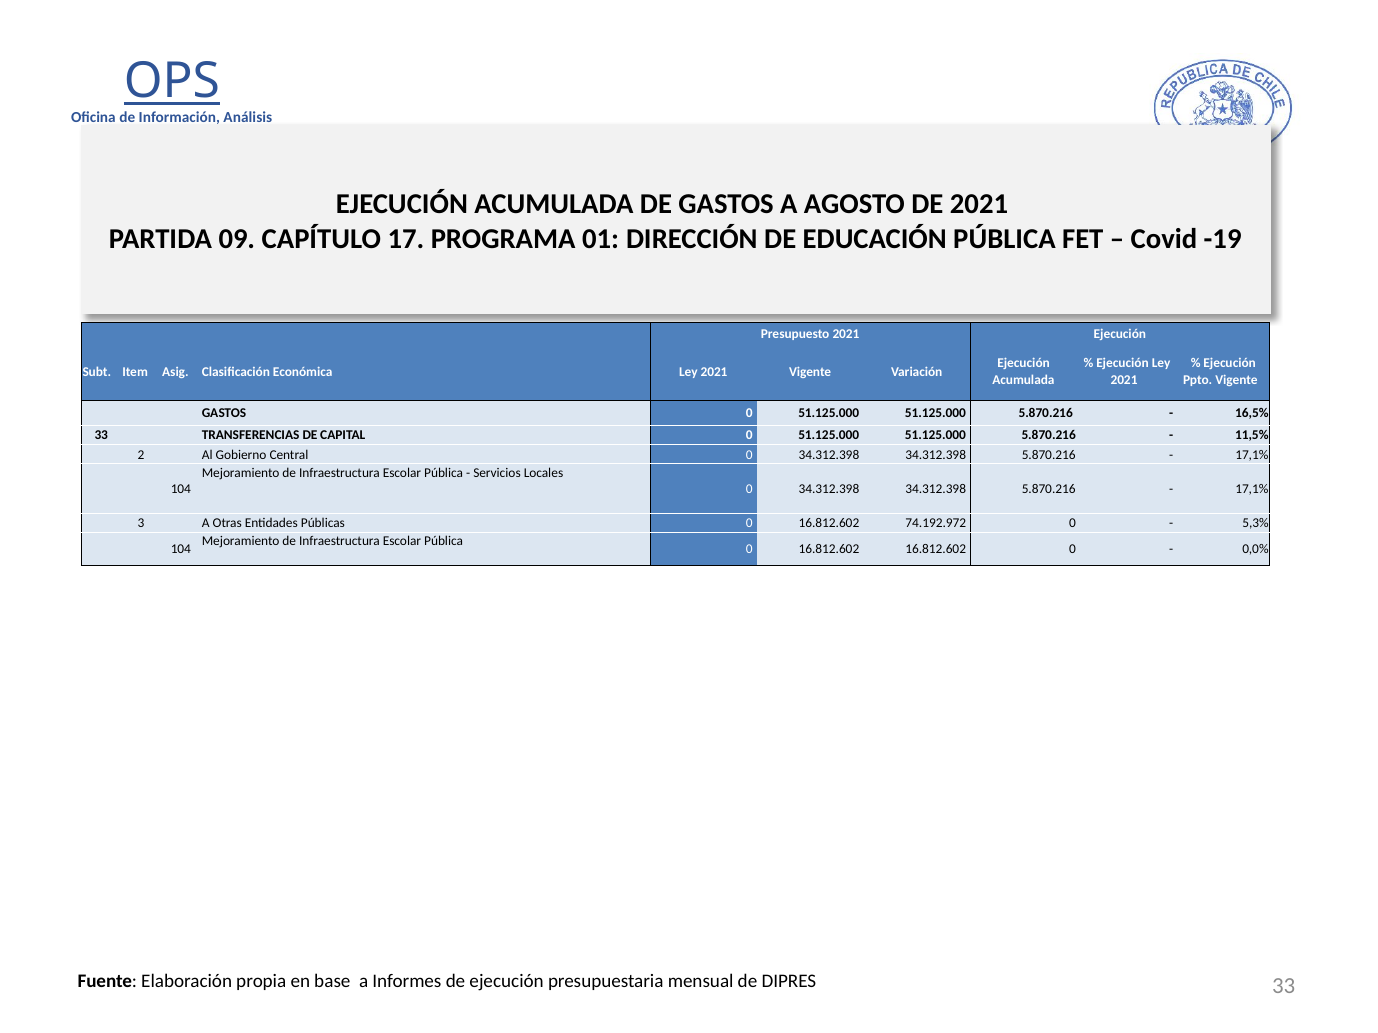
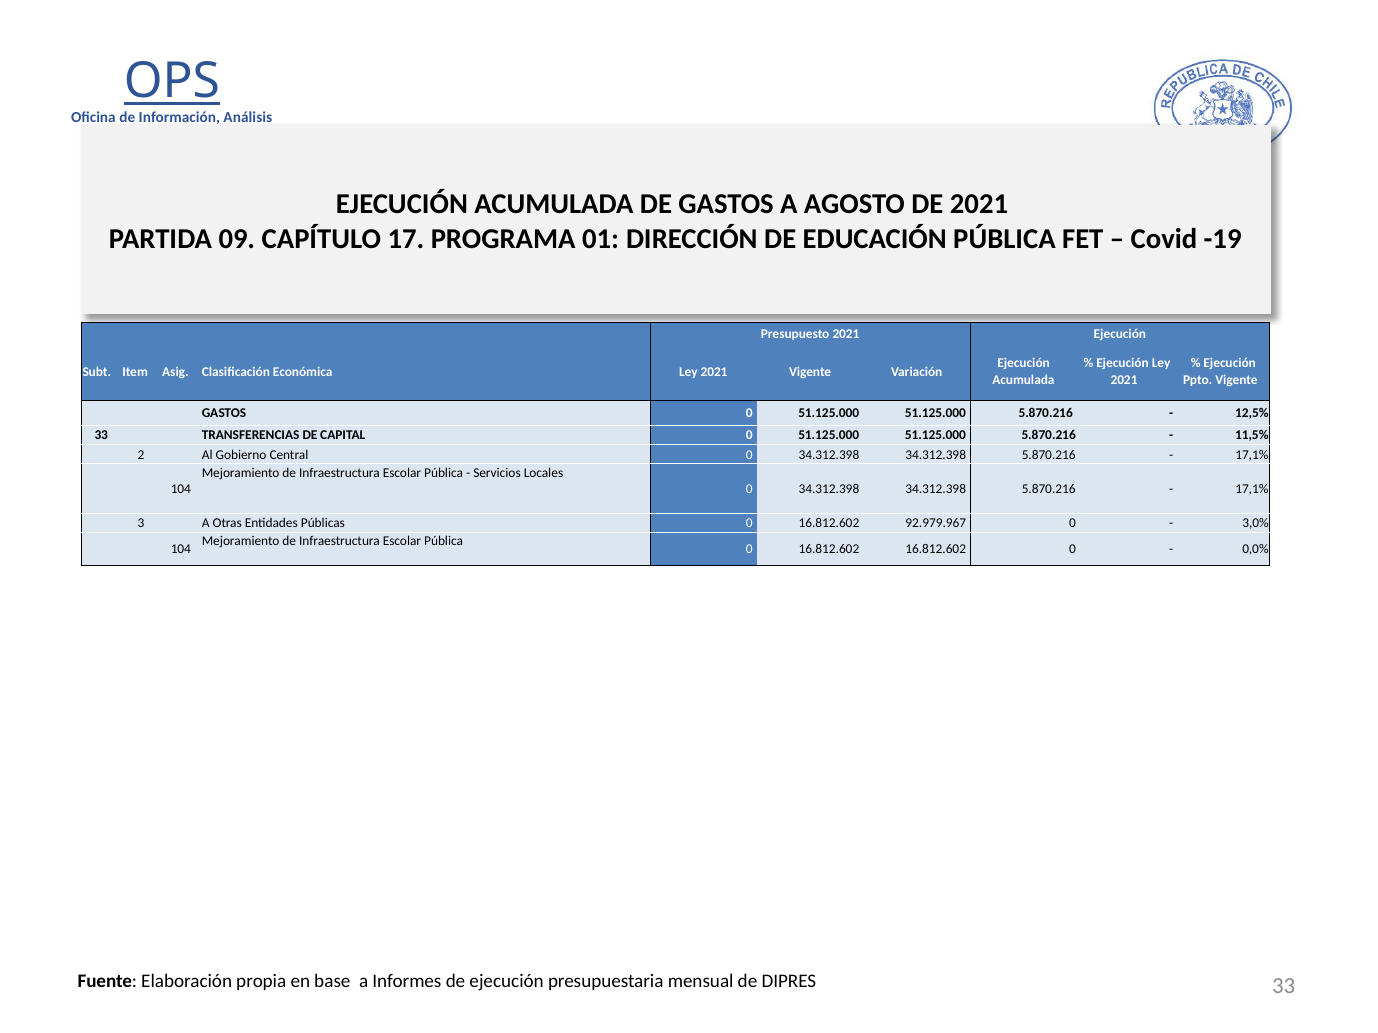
16,5%: 16,5% -> 12,5% (1252, 414)
74.192.972: 74.192.972 -> 92.979.967 (936, 523)
5,3%: 5,3% -> 3,0% (1255, 523)
